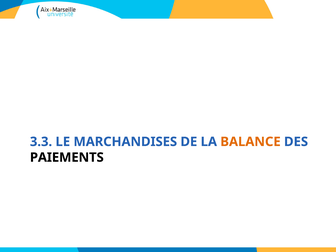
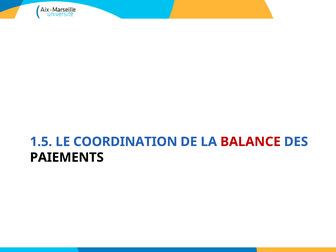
3.3: 3.3 -> 1.5 (41, 142)
MARCHANDISES: MARCHANDISES -> COORDINATION (125, 142)
BALANCE colour: orange -> red (250, 142)
